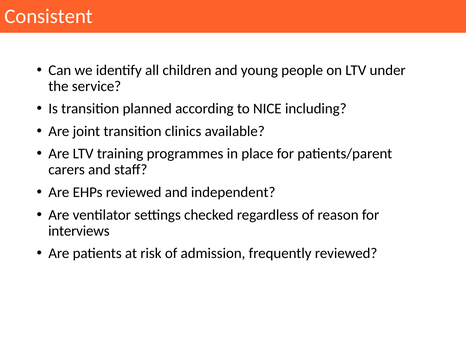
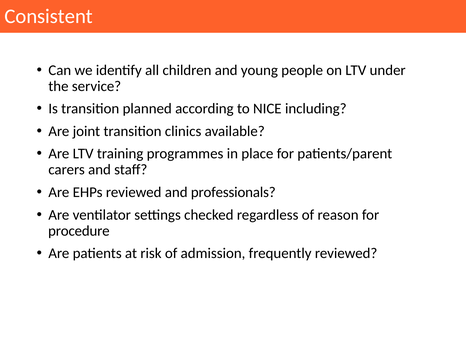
independent: independent -> professionals (233, 193)
interviews: interviews -> procedure (79, 231)
